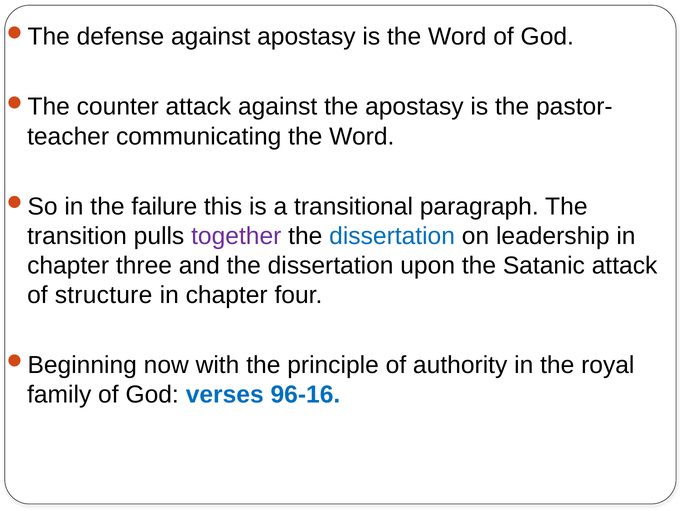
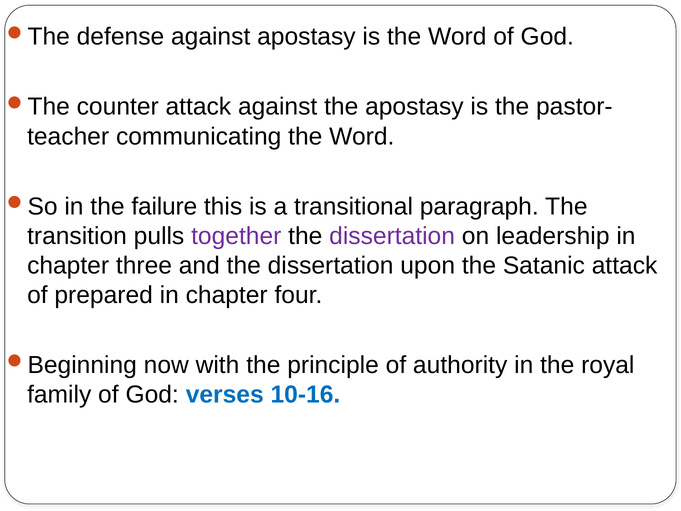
dissertation colour: blue -> purple (392, 236)
structure: structure -> prepared (104, 295)
96-16: 96-16 -> 10-16 (305, 394)
